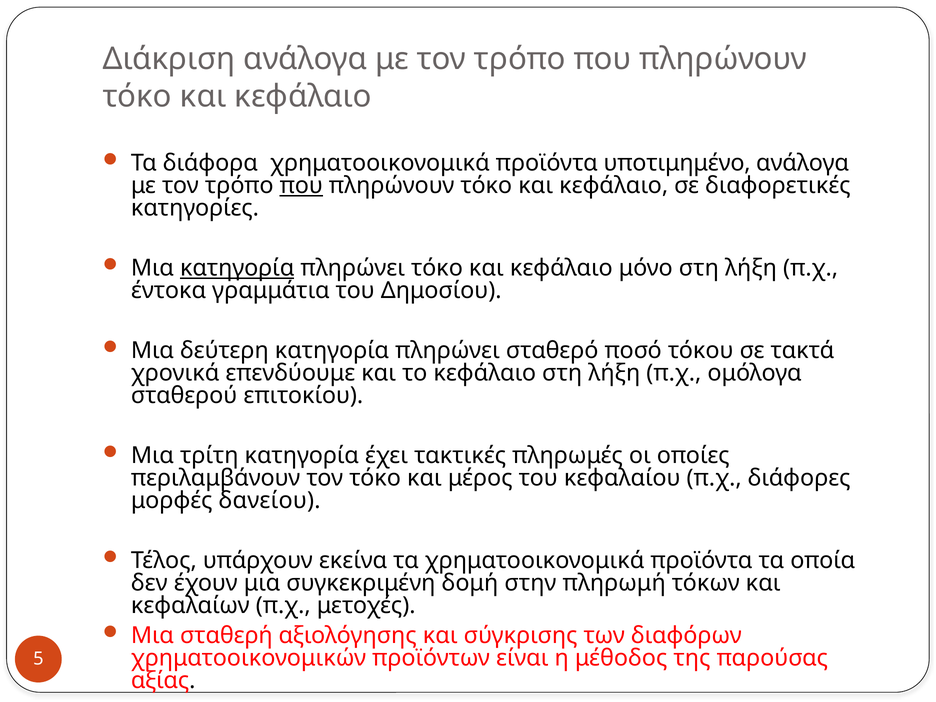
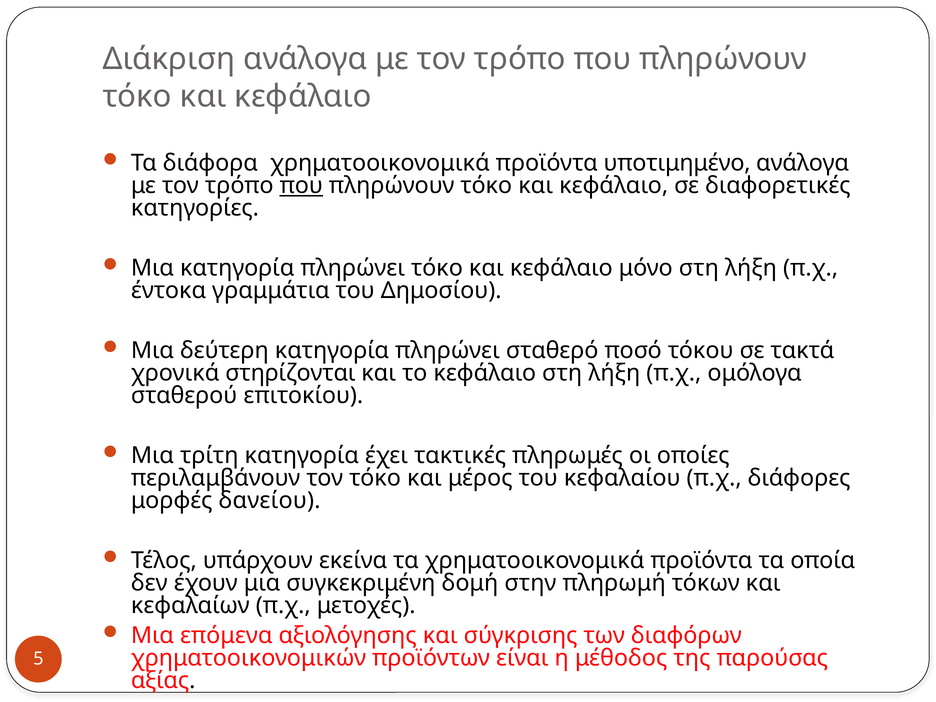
κατηγορία underline: present -> none (237, 268)
επενδύουμε: επενδύουμε -> στηρίζονται (290, 373)
σταθερή: σταθερή -> επόμενα (226, 636)
